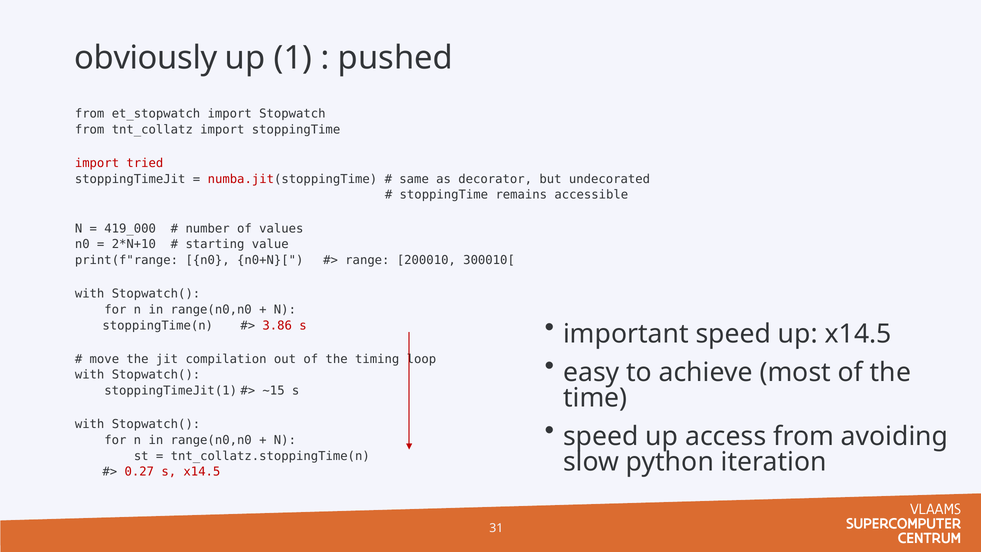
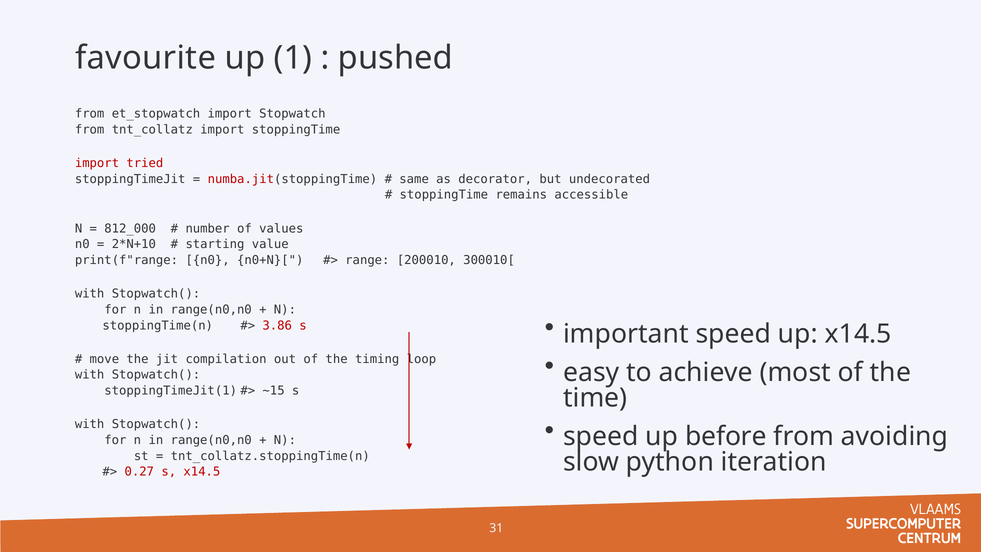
obviously: obviously -> favourite (146, 58)
419_000: 419_000 -> 812_000 (130, 228)
access: access -> before (726, 436)
